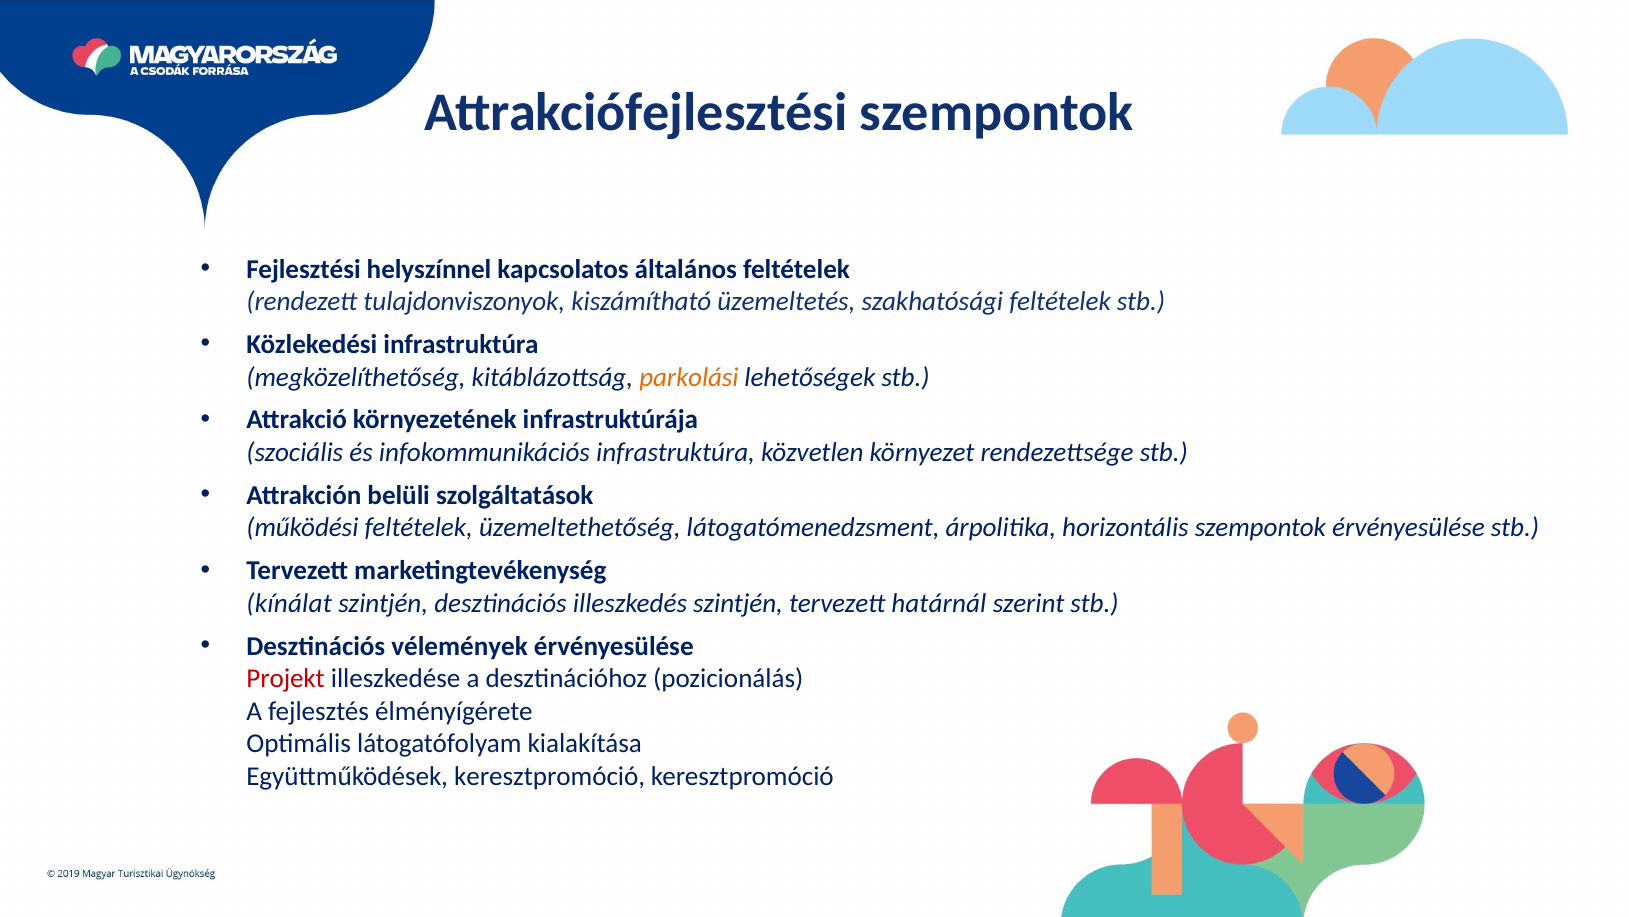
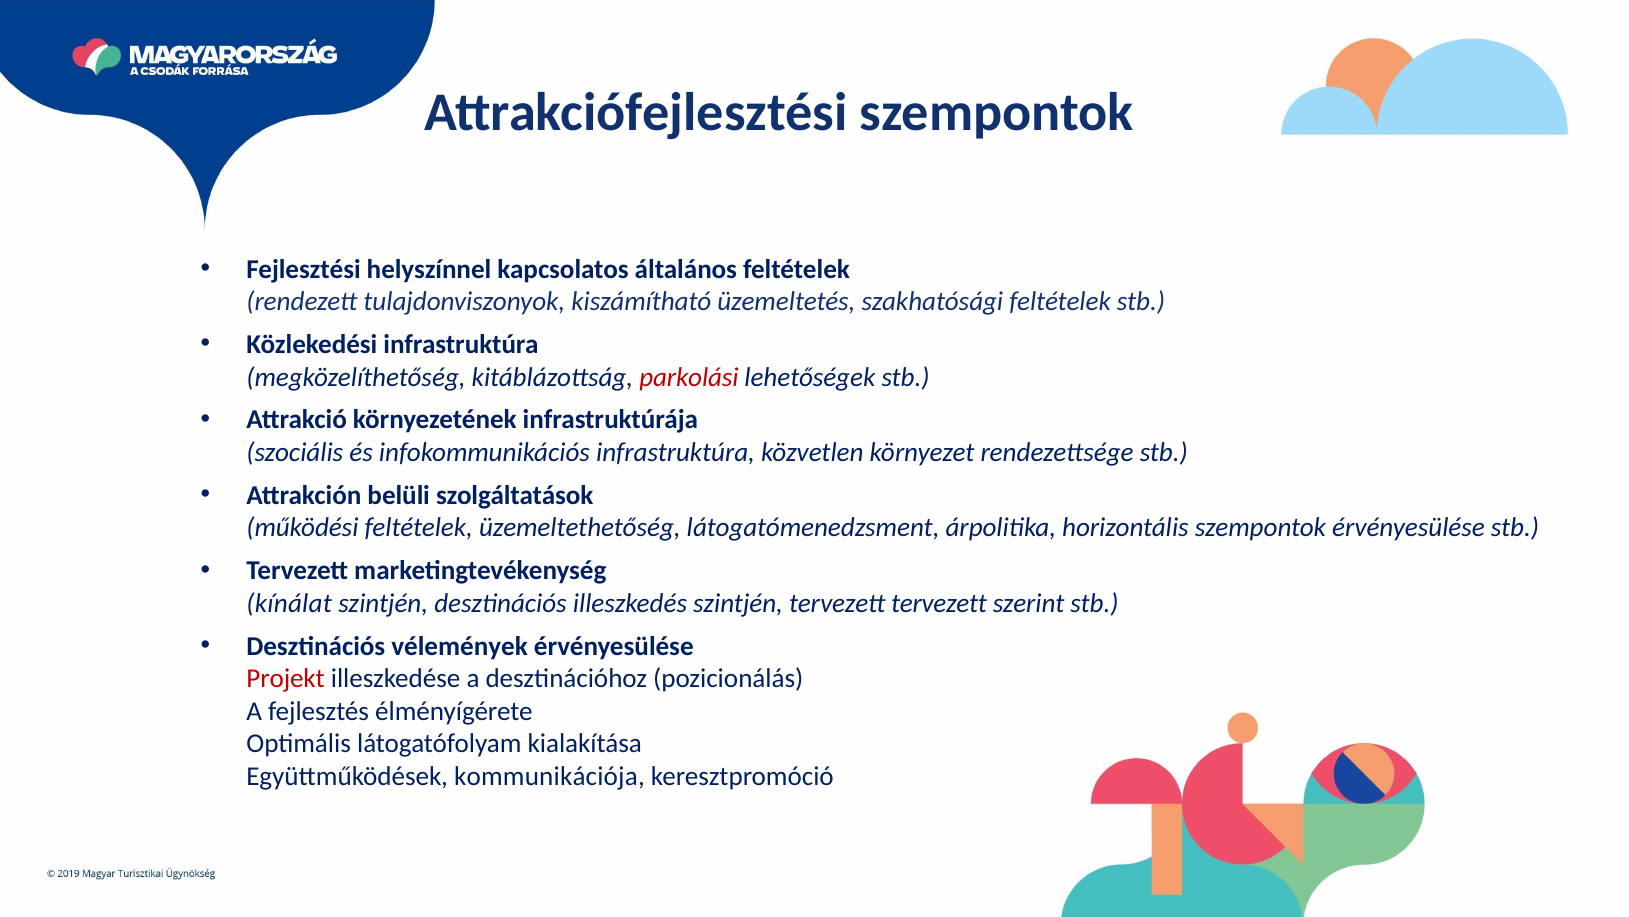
parkolási colour: orange -> red (689, 377)
tervezett határnál: határnál -> tervezett (939, 603)
Együttműködések keresztpromóció: keresztpromóció -> kommunikációja (549, 776)
